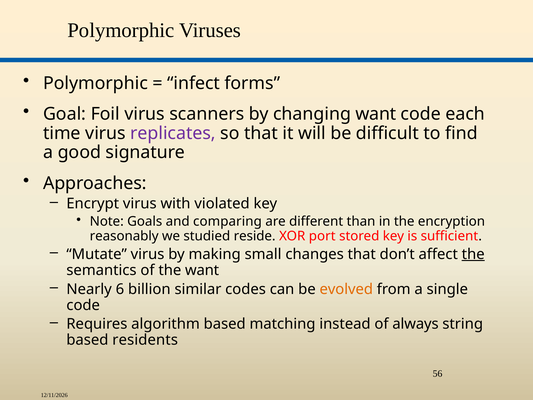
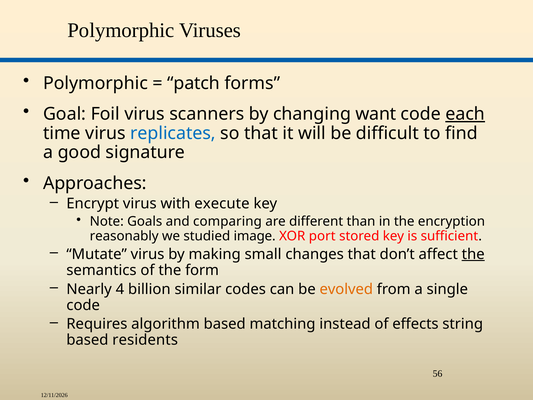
infect: infect -> patch (194, 83)
each underline: none -> present (465, 114)
replicates colour: purple -> blue (173, 133)
violated: violated -> execute (222, 204)
reside: reside -> image (255, 236)
the want: want -> form (202, 270)
6: 6 -> 4 (120, 289)
always: always -> effects (415, 324)
